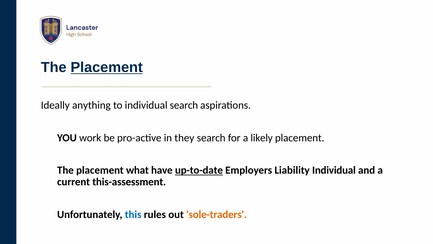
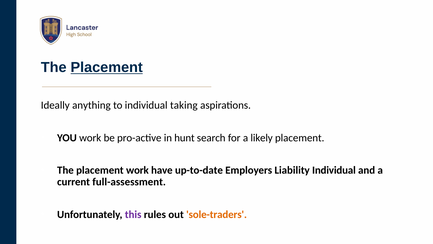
individual search: search -> taking (184, 105)
they: they -> hunt (184, 138)
placement what: what -> work (137, 170)
up-to-date underline: present -> none (199, 170)
this-assessment: this-assessment -> full-assessment (129, 182)
this colour: blue -> purple (133, 214)
